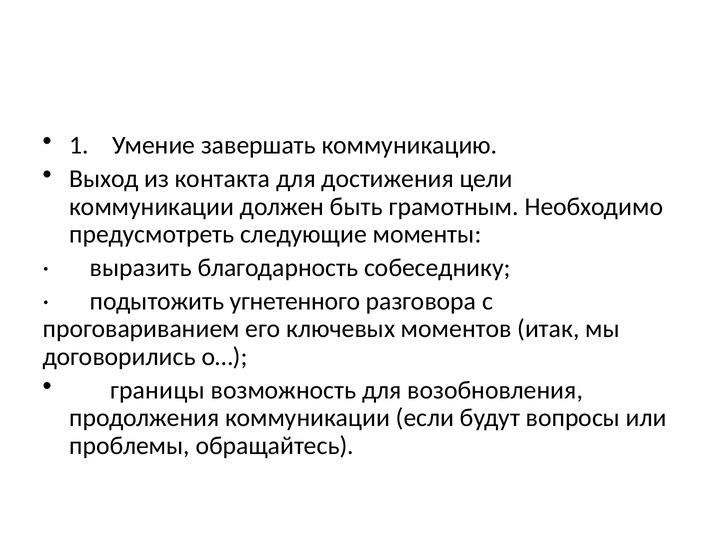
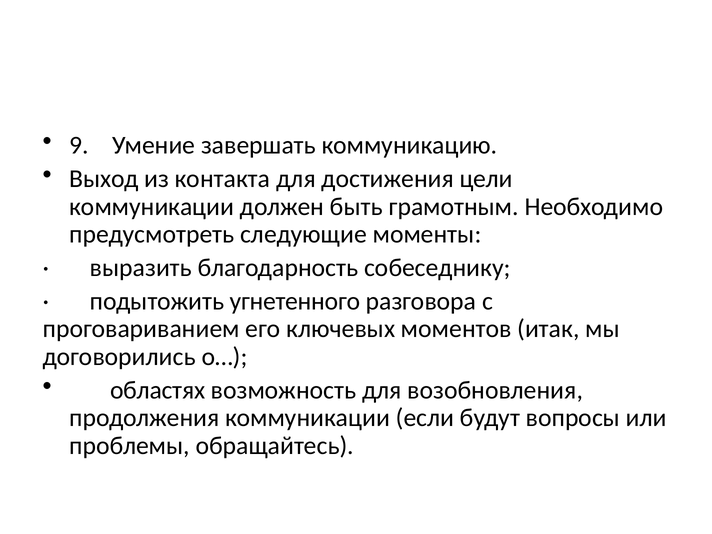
1: 1 -> 9 (79, 145)
границы: границы -> областях (158, 390)
